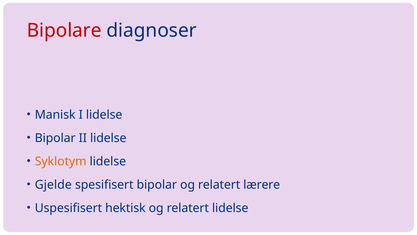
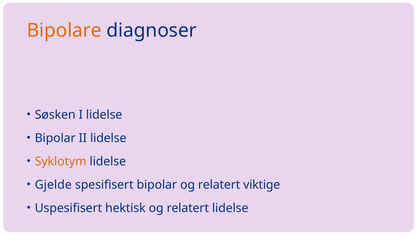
Bipolare colour: red -> orange (64, 31)
Manisk: Manisk -> Søsken (55, 115)
lærere: lærere -> viktige (262, 184)
